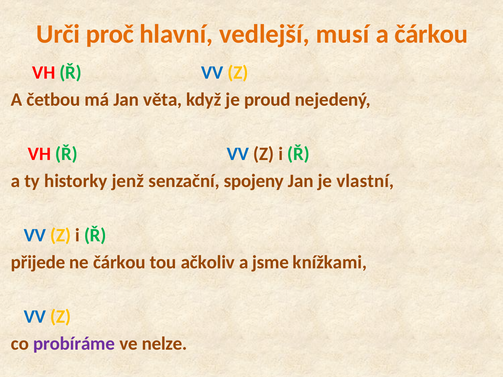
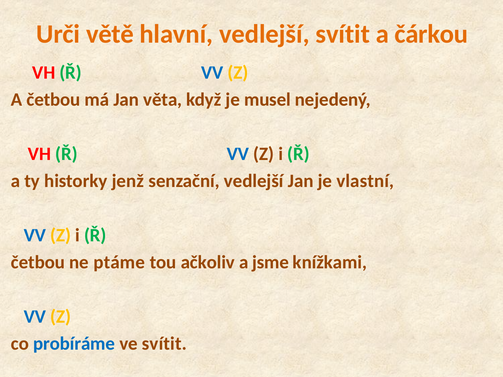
proč: proč -> větě (110, 34)
vedlejší musí: musí -> svítit (343, 34)
proud: proud -> musel (267, 100)
senzační spojeny: spojeny -> vedlejší (254, 181)
přijede: přijede -> četbou (38, 262)
ne čárkou: čárkou -> ptáme (119, 262)
probíráme colour: purple -> blue (74, 344)
ve nelze: nelze -> svítit (164, 344)
